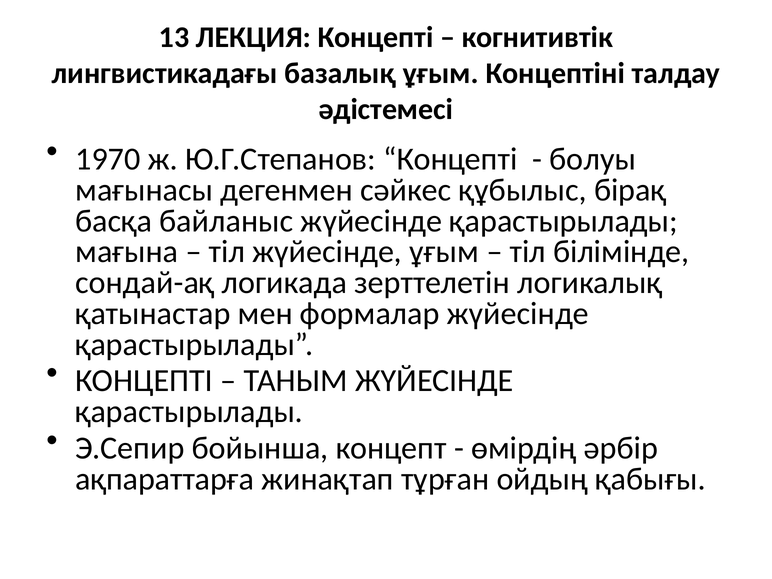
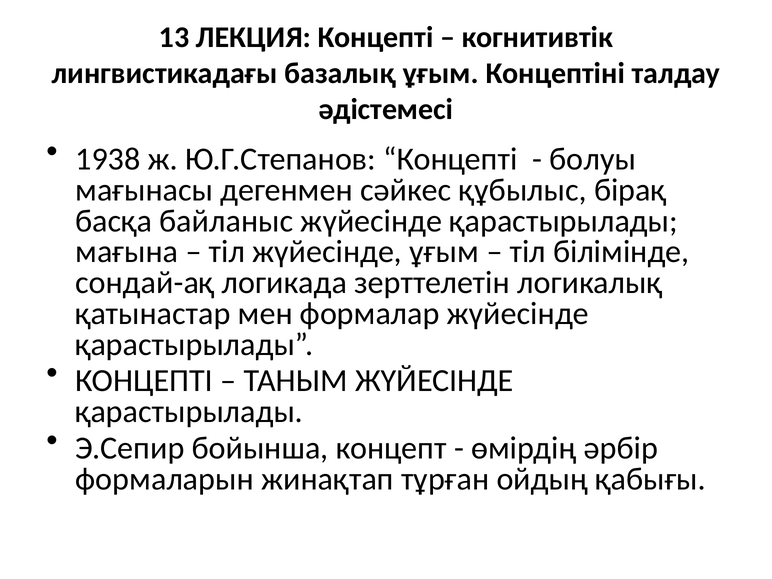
1970: 1970 -> 1938 (108, 159)
ақпараттарға: ақпараттарға -> формаларын (165, 479)
